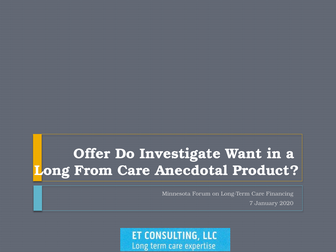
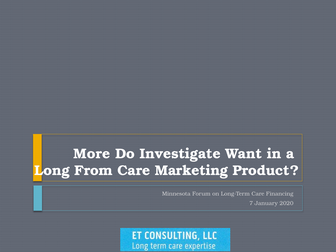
Offer: Offer -> More (92, 154)
Anecdotal: Anecdotal -> Marketing (192, 171)
